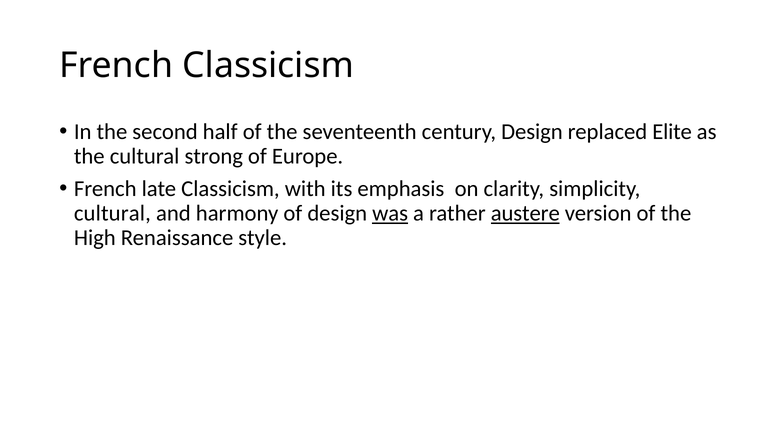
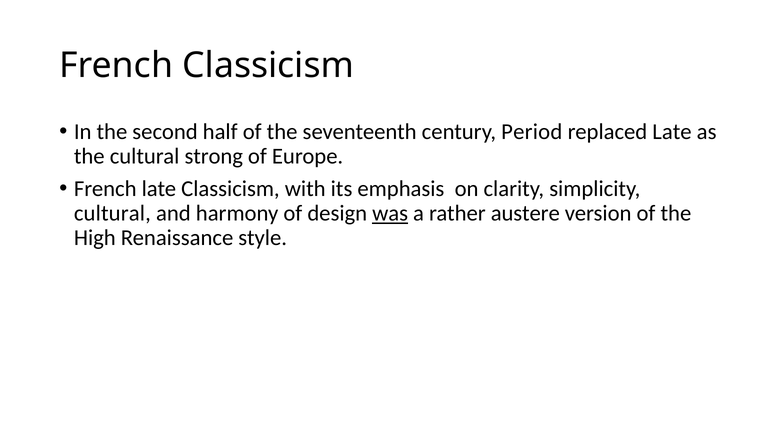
century Design: Design -> Period (532, 132)
replaced Elite: Elite -> Late (672, 132)
austere underline: present -> none (525, 213)
